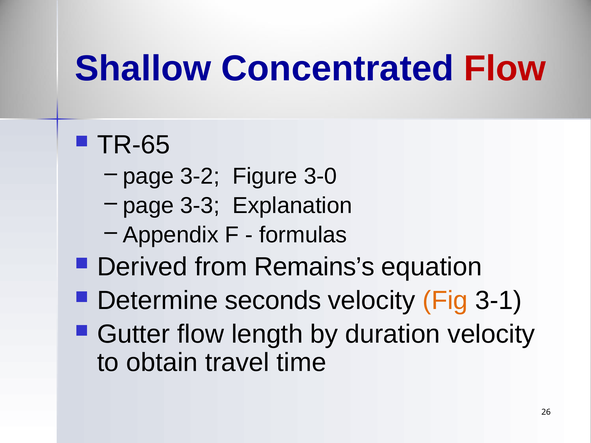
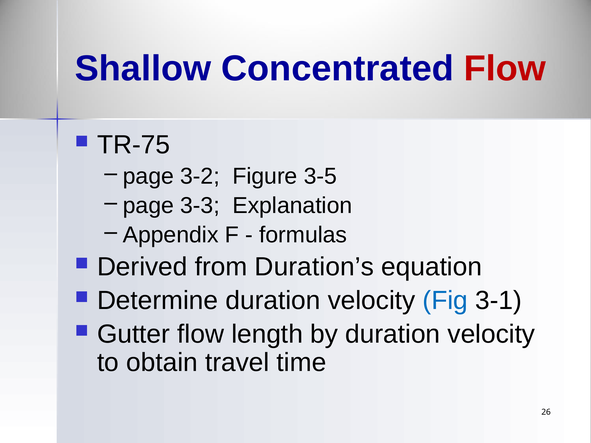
TR-65: TR-65 -> TR-75 (133, 145)
3-0: 3-0 -> 3-5 (320, 176)
Remains’s: Remains’s -> Duration’s (314, 267)
Determine seconds: seconds -> duration (273, 301)
Fig colour: orange -> blue (445, 301)
